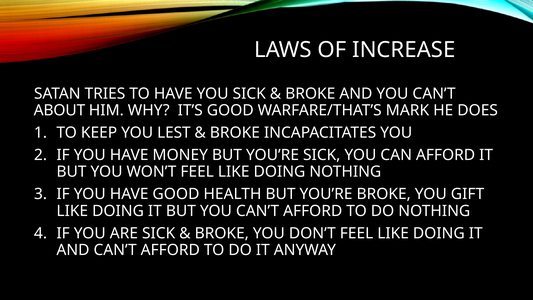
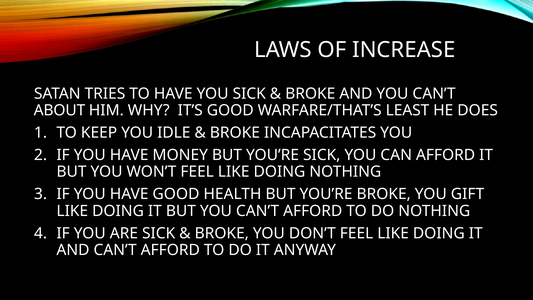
MARK: MARK -> LEAST (408, 110)
LEST: LEST -> IDLE (174, 133)
